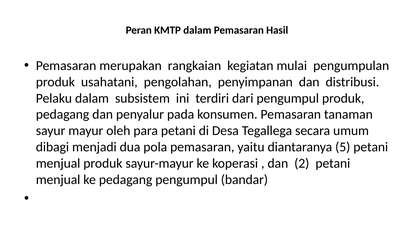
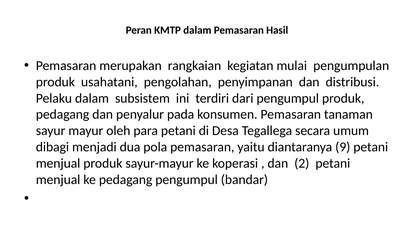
5: 5 -> 9 (343, 147)
